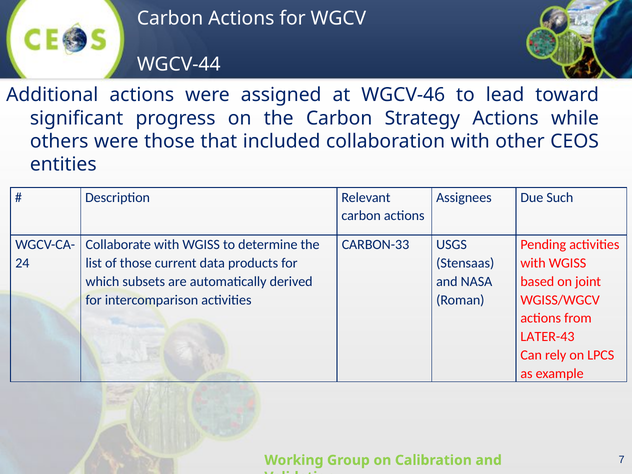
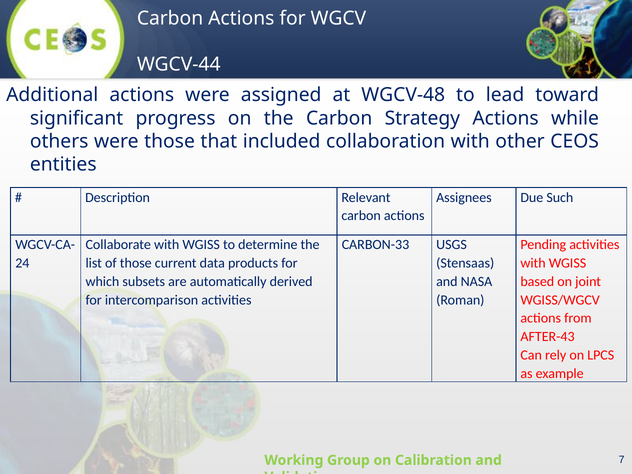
WGCV-46: WGCV-46 -> WGCV-48 (403, 95)
LATER-43: LATER-43 -> AFTER-43 (548, 337)
